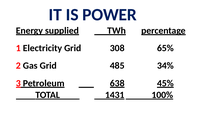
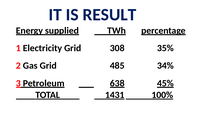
POWER: POWER -> RESULT (109, 15)
65%: 65% -> 35% (165, 48)
